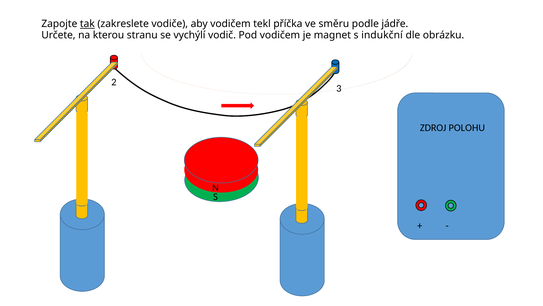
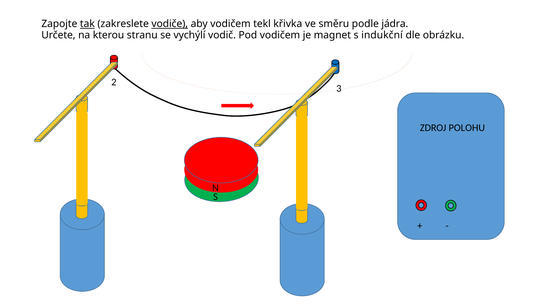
vodiče underline: none -> present (170, 24)
příčka: příčka -> křivka (288, 24)
jádře: jádře -> jádra (395, 24)
